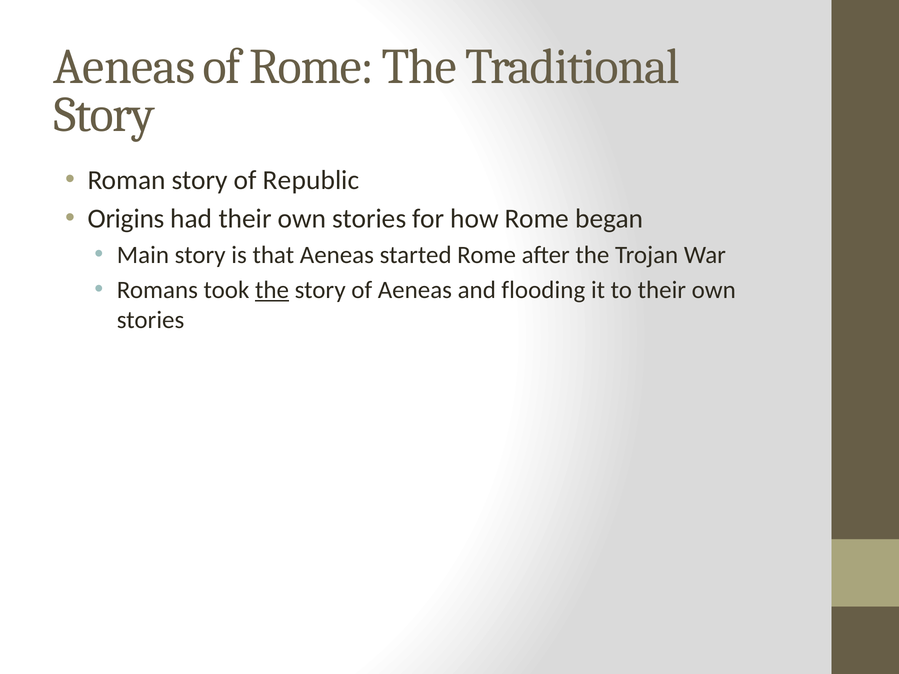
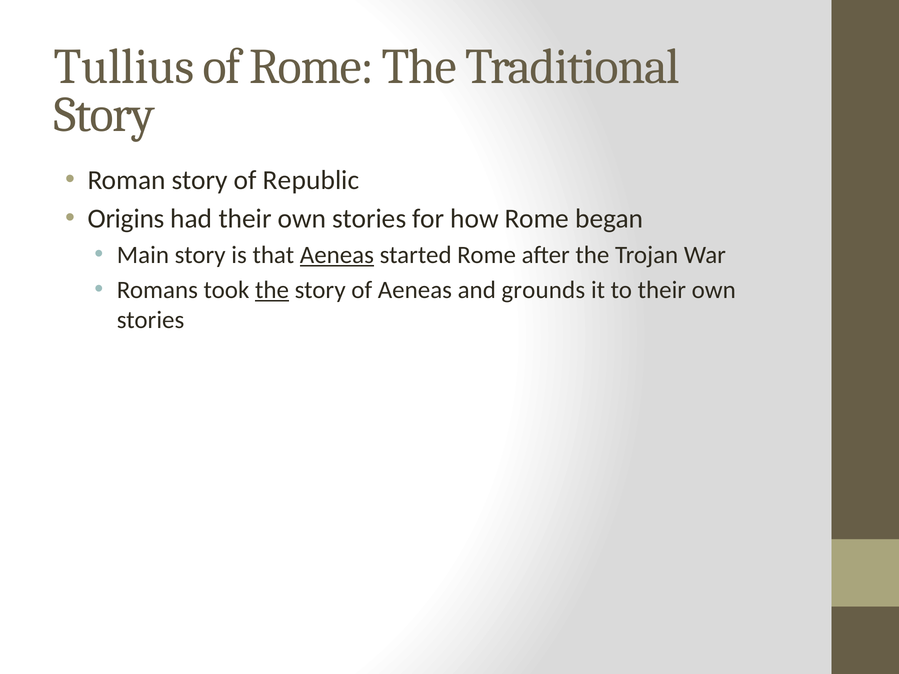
Aeneas: Aeneas -> Tullius (124, 67)
Aeneas underline: none -> present (337, 255)
flooding: flooding -> grounds (543, 290)
